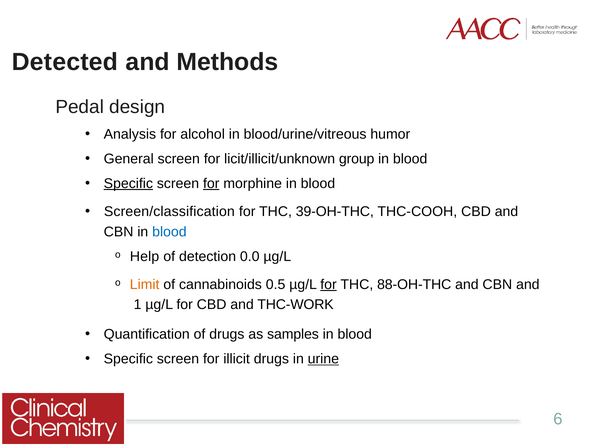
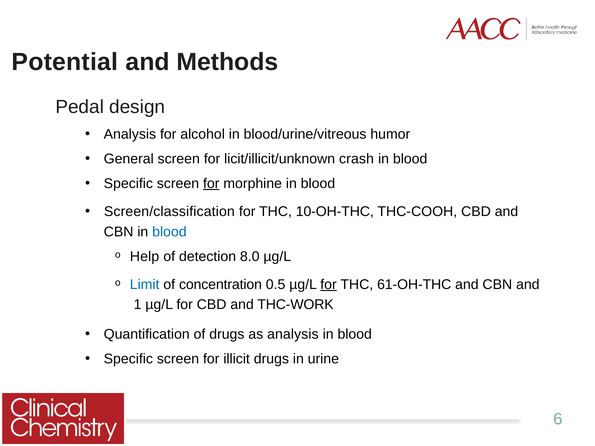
Detected: Detected -> Potential (65, 62)
group: group -> crash (357, 159)
Specific underline: present -> none (128, 184)
39-OH-THC: 39-OH-THC -> 10-OH-THC (335, 212)
0.0: 0.0 -> 8.0 (250, 257)
Limit colour: orange -> blue (145, 285)
cannabinoids: cannabinoids -> concentration (220, 285)
88-OH-THC: 88-OH-THC -> 61-OH-THC (414, 285)
as samples: samples -> analysis (293, 334)
urine underline: present -> none (323, 359)
